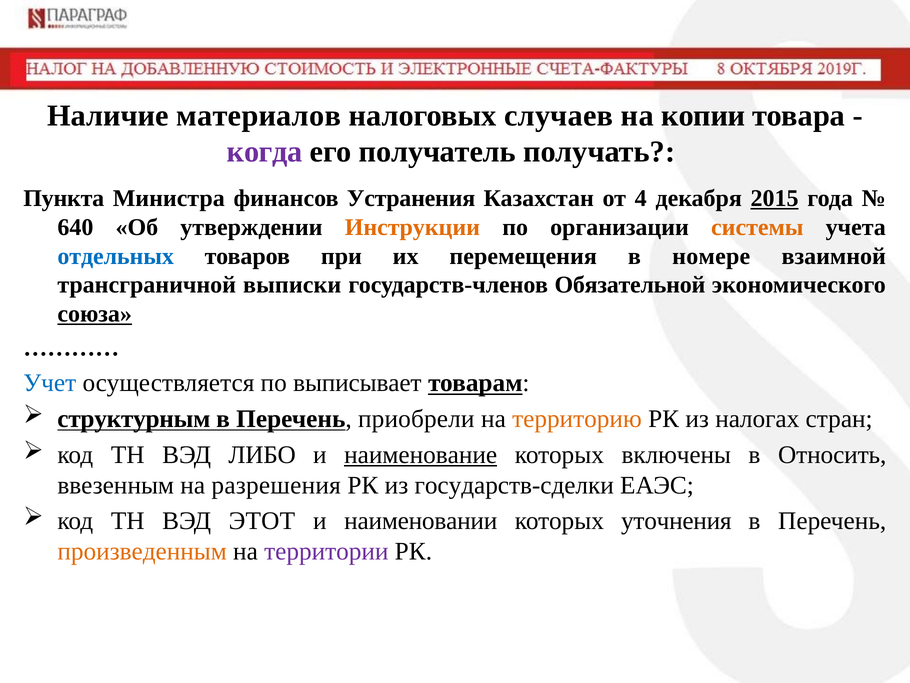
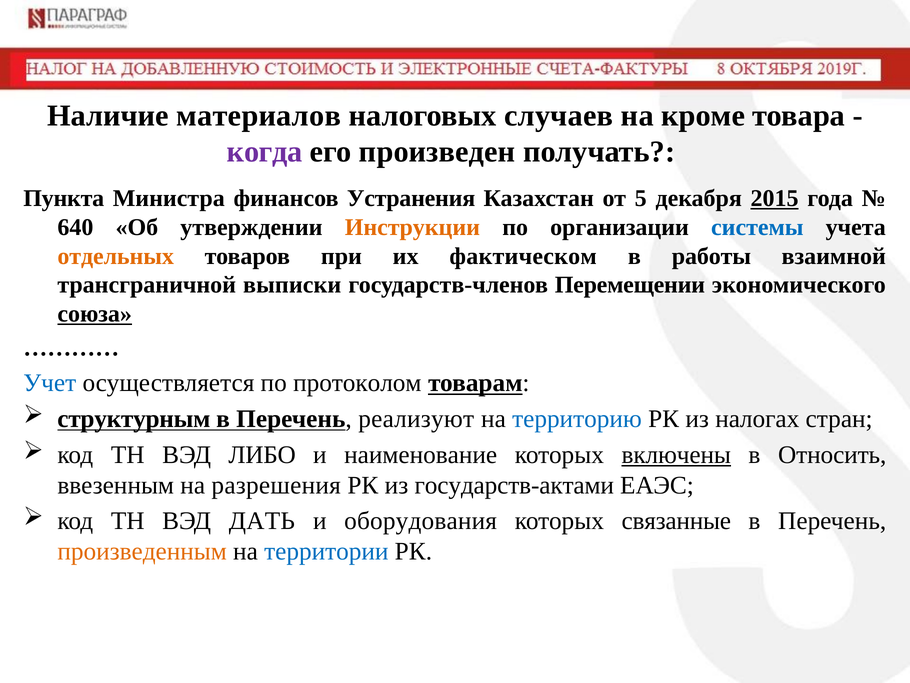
копии: копии -> кроме (703, 115)
получатель: получатель -> произведен (437, 152)
4: 4 -> 5 (641, 198)
системы colour: orange -> blue (757, 227)
отдельных colour: blue -> orange (116, 256)
перемещения: перемещения -> фактическом (523, 256)
номере: номере -> работы (711, 256)
Обязательной: Обязательной -> Перемещении (630, 285)
выписывает: выписывает -> протоколом (357, 383)
приобрели: приобрели -> реализуют (416, 419)
территорию colour: orange -> blue (577, 419)
наименование underline: present -> none (421, 454)
включены underline: none -> present (676, 454)
государств-сделки: государств-сделки -> государств-актами (514, 485)
ЭТОТ: ЭТОТ -> ДАТЬ (262, 521)
наименовании: наименовании -> оборудования (421, 521)
уточнения: уточнения -> связанные (676, 521)
территории colour: purple -> blue (326, 551)
